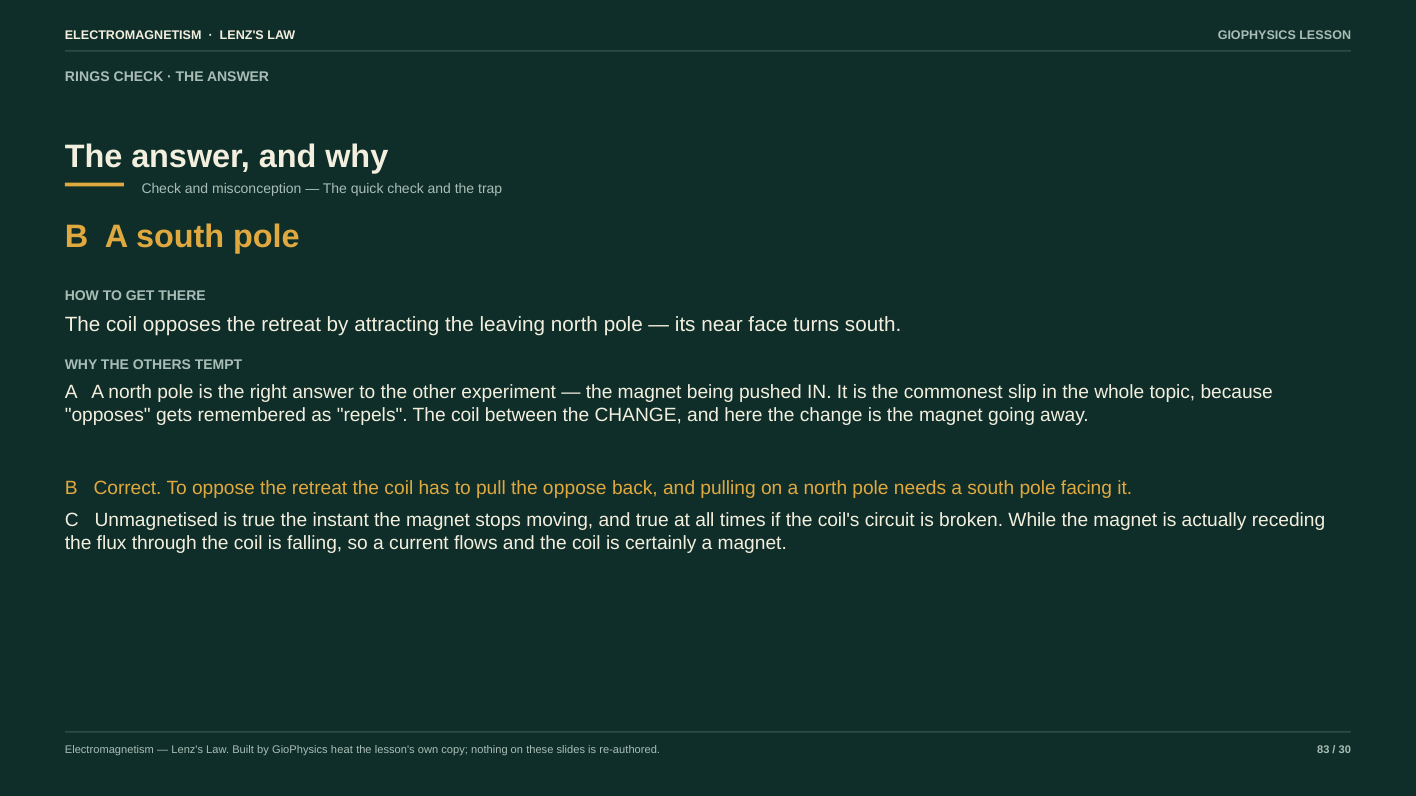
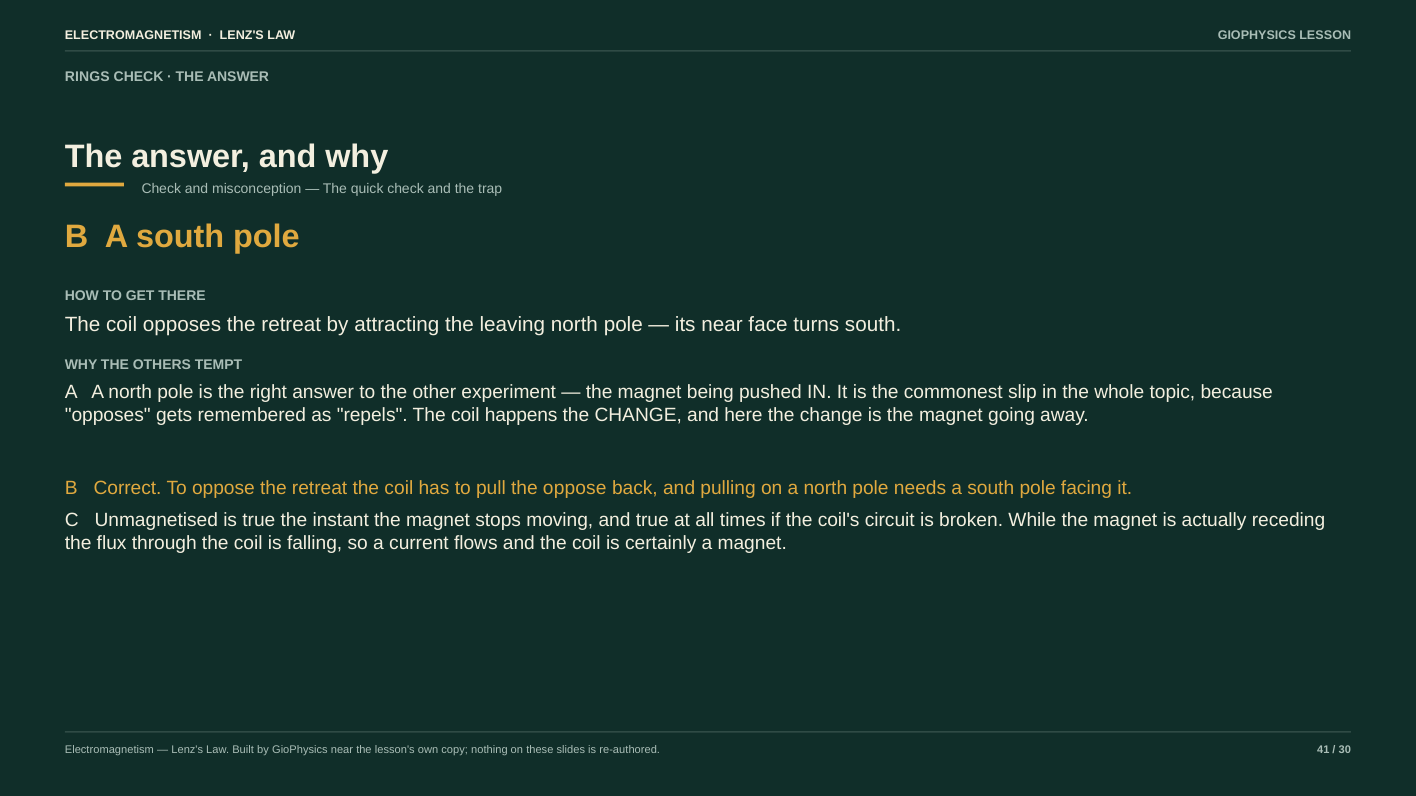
between: between -> happens (521, 416)
GioPhysics heat: heat -> near (342, 751)
83: 83 -> 41 (1323, 751)
